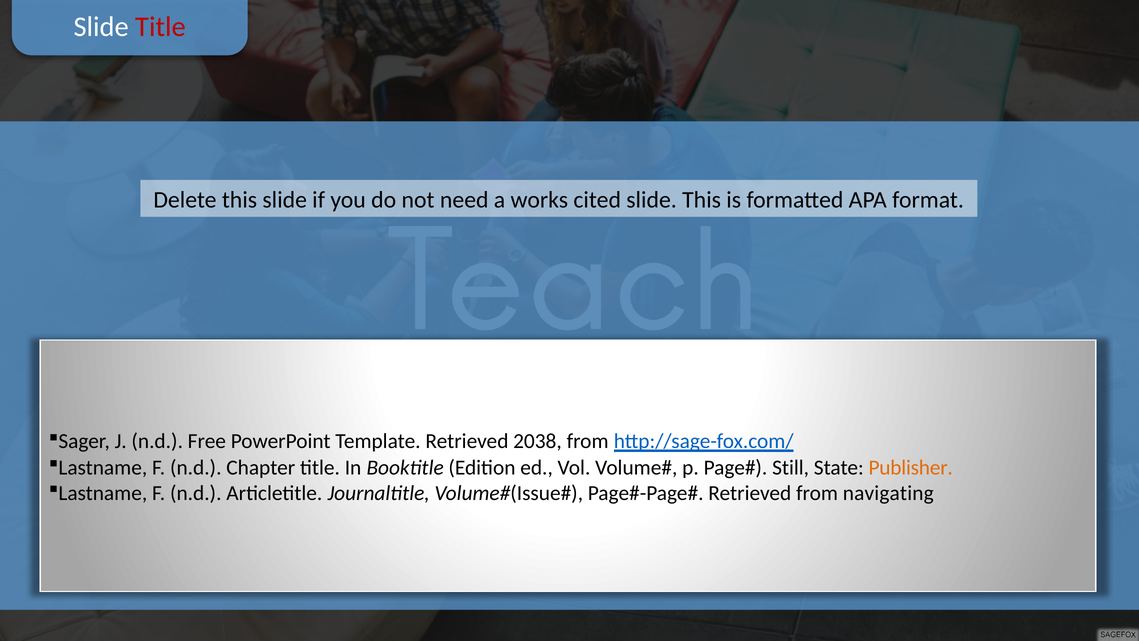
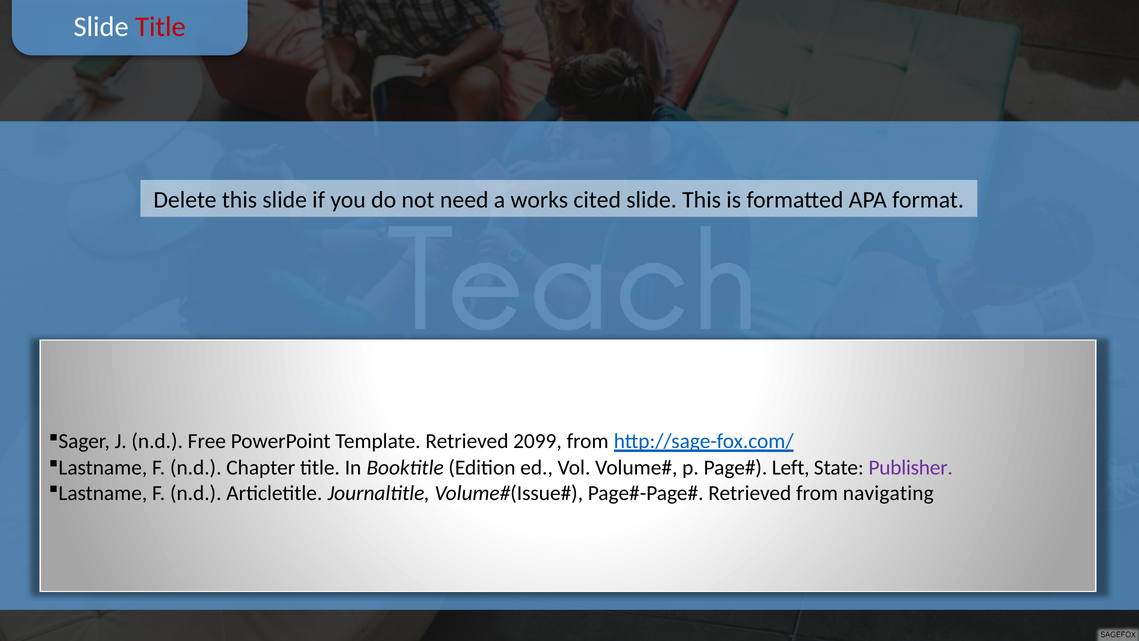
2038: 2038 -> 2099 (537, 441)
Still: Still -> Left (791, 467)
Publisher colour: orange -> purple (911, 467)
